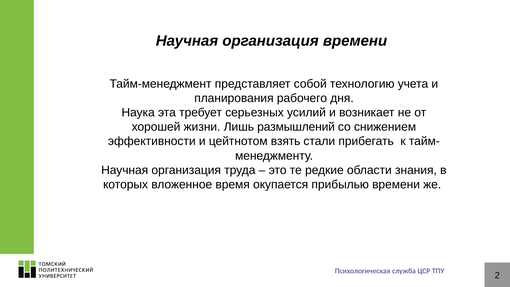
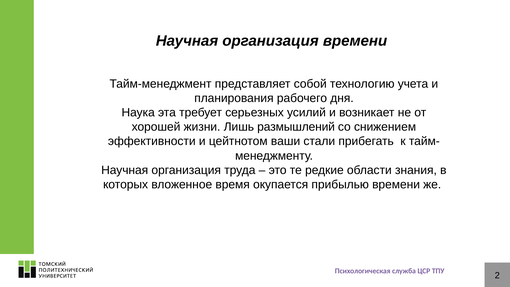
взять: взять -> ваши (286, 141)
